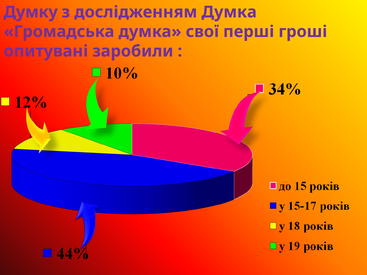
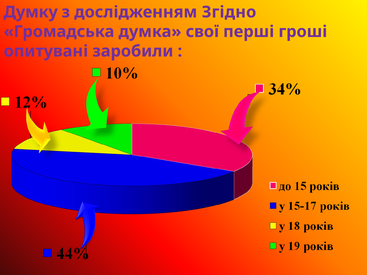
дослідженням Думка: Думка -> Згідно (229, 12)
